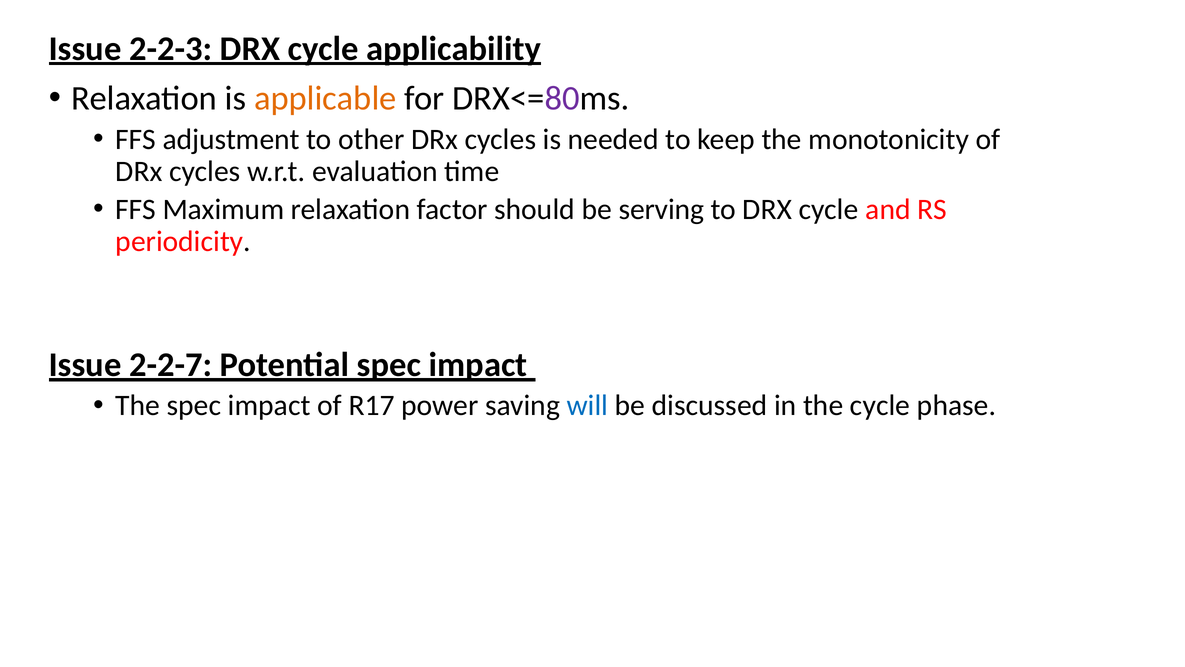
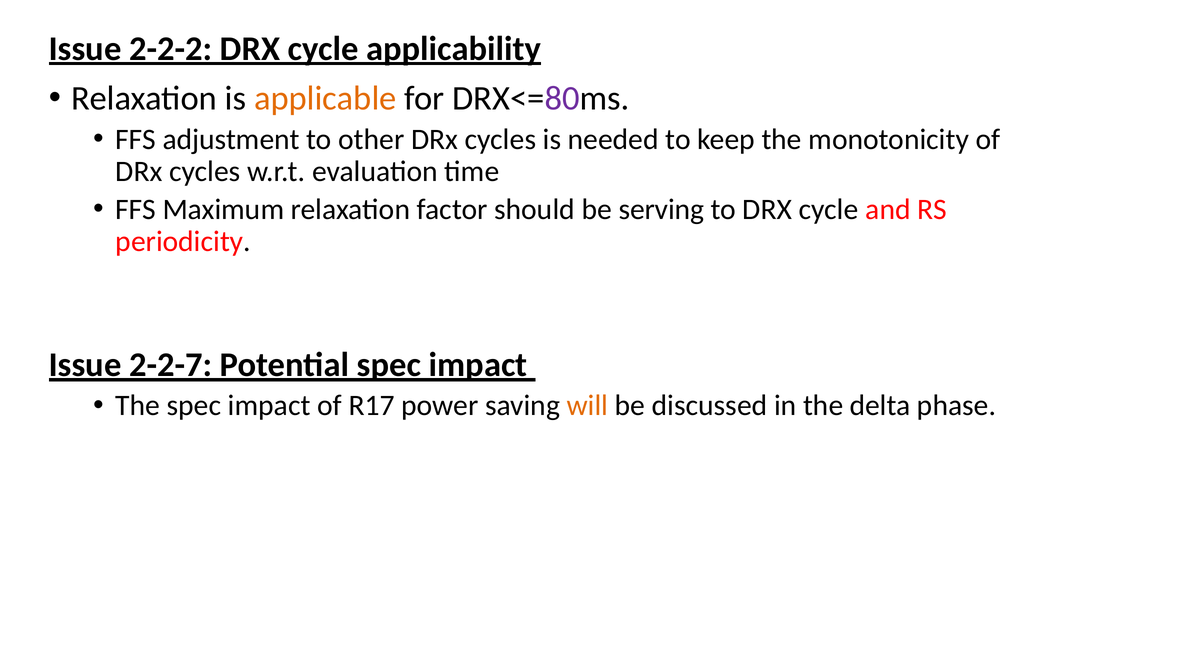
2-2-3: 2-2-3 -> 2-2-2 (171, 49)
will colour: blue -> orange (588, 405)
the cycle: cycle -> delta (880, 405)
